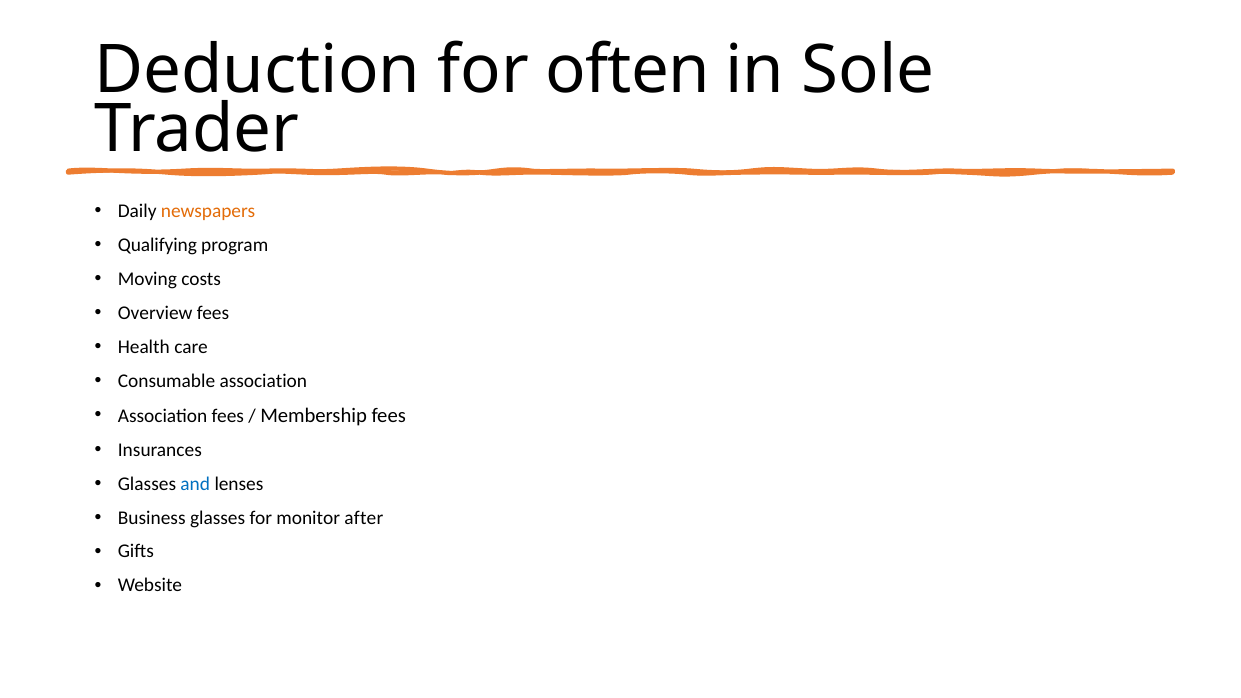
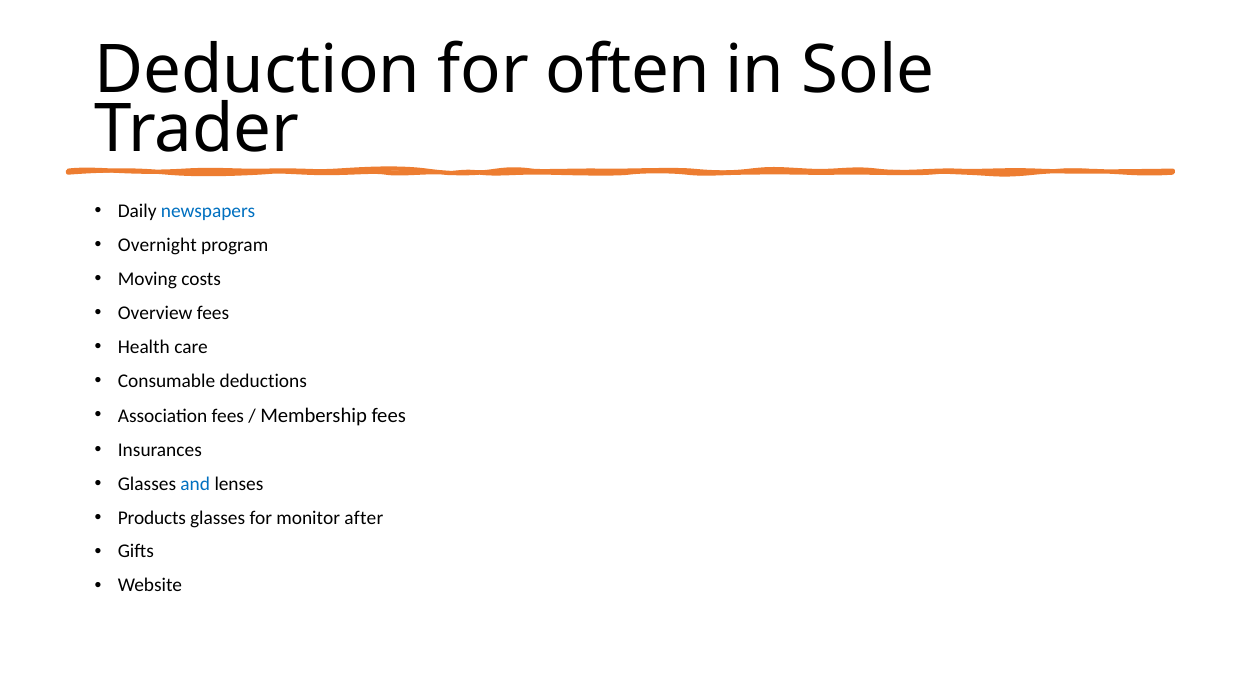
newspapers colour: orange -> blue (208, 211)
Qualifying: Qualifying -> Overnight (157, 245)
Consumable association: association -> deductions (263, 381)
Business: Business -> Products (152, 518)
